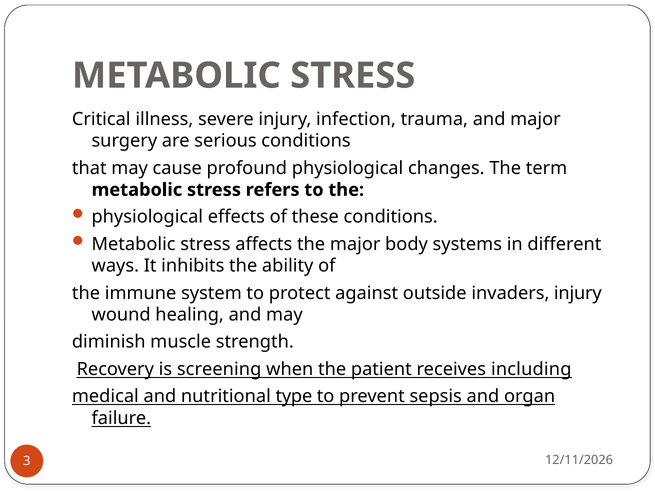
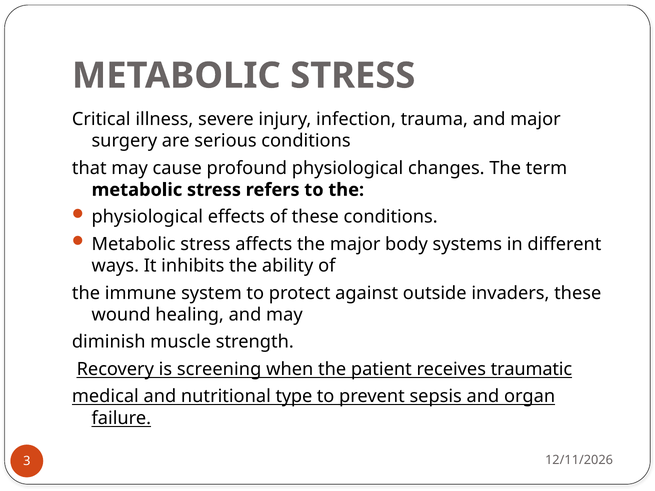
invaders injury: injury -> these (578, 293)
including: including -> traumatic (531, 369)
